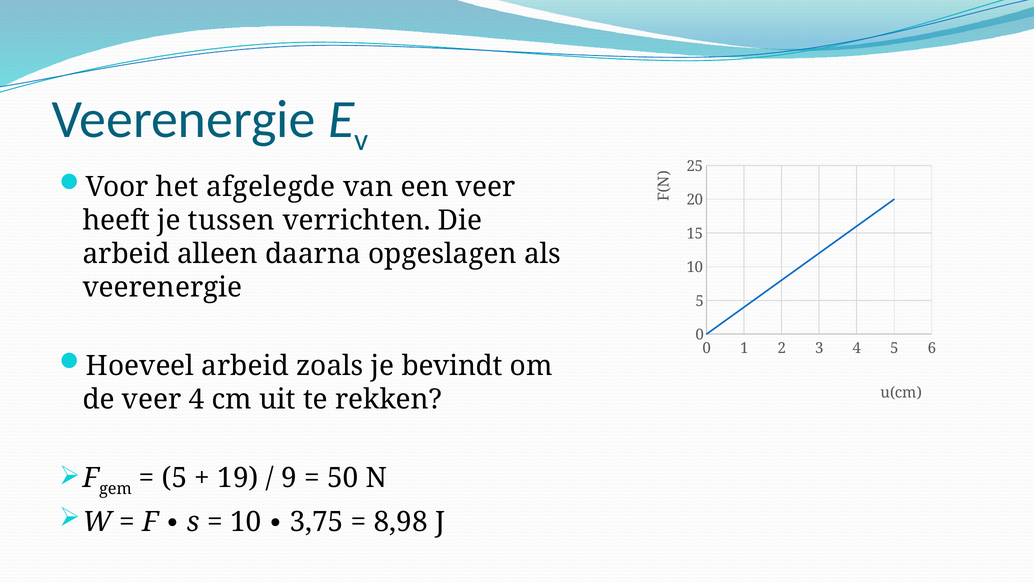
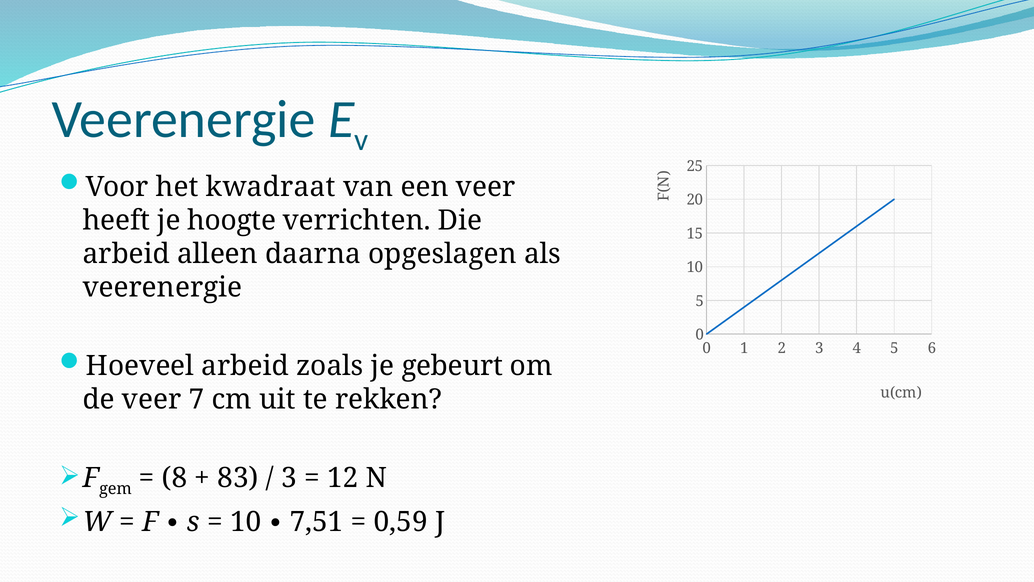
afgelegde: afgelegde -> kwadraat (271, 187)
tussen: tussen -> hoogte (232, 220)
bevindt: bevindt -> gebeurt (452, 366)
veer 4: 4 -> 7 (197, 399)
5: 5 -> 8 (175, 478)
19: 19 -> 83 (238, 478)
9: 9 -> 3 (289, 478)
50: 50 -> 12 (343, 478)
3,75: 3,75 -> 7,51 (317, 522)
8,98: 8,98 -> 0,59 (401, 522)
